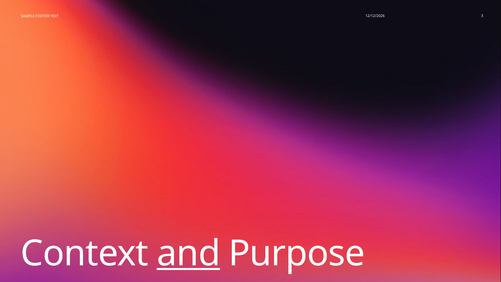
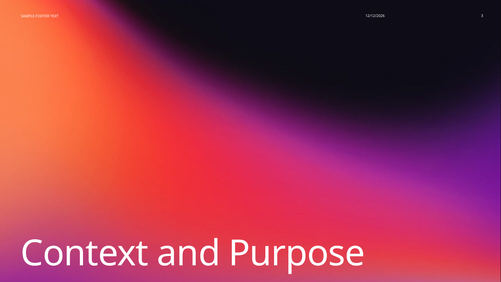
and underline: present -> none (189, 253)
